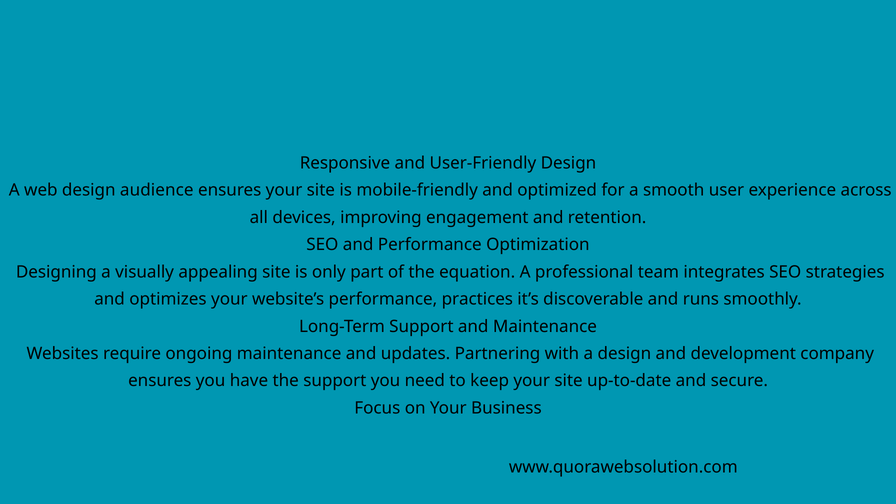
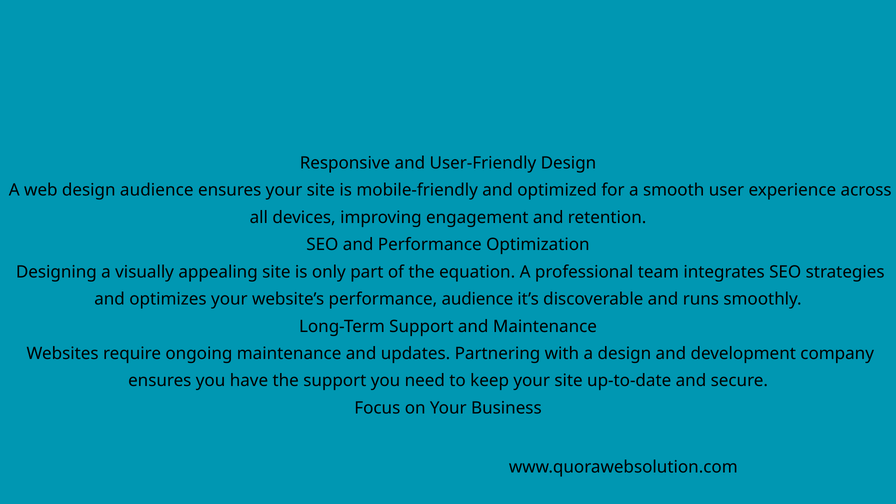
performance practices: practices -> audience (477, 299)
